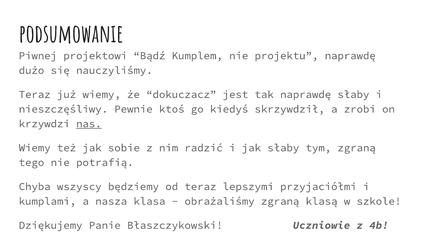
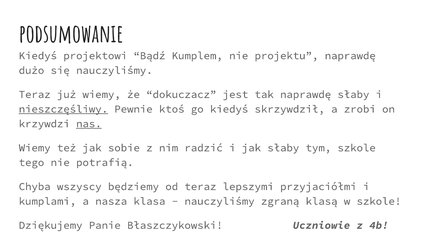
Piwnej: Piwnej -> Kiedyś (38, 56)
nieszczęśliwy underline: none -> present (63, 109)
tym zgraną: zgraną -> szkole (357, 148)
obrażaliśmy: obrażaliśmy -> nauczyliśmy (220, 201)
